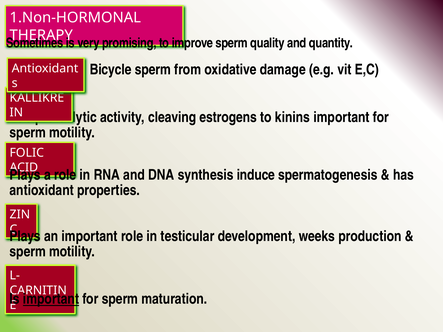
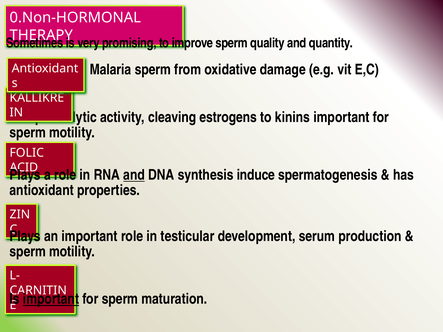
1.Non-HORMONAL: 1.Non-HORMONAL -> 0.Non-HORMONAL (75, 18)
Bicycle: Bicycle -> Malaria (111, 70)
and underline: none -> present (134, 175)
weeks: weeks -> serum (317, 236)
